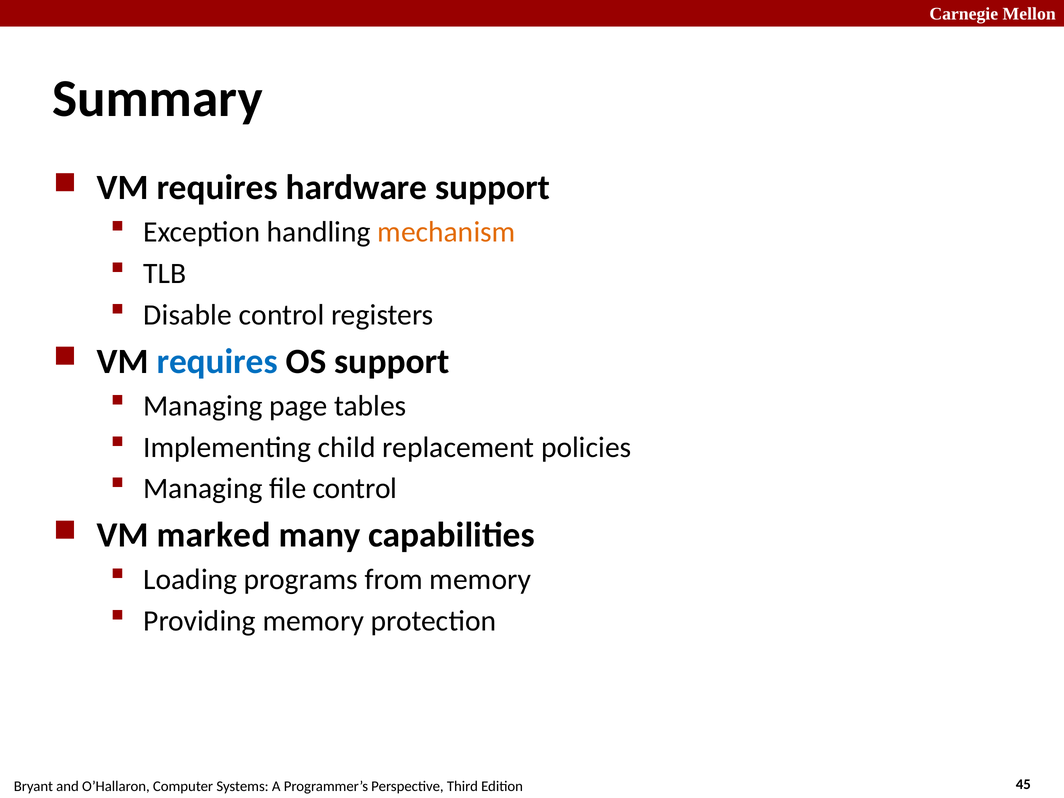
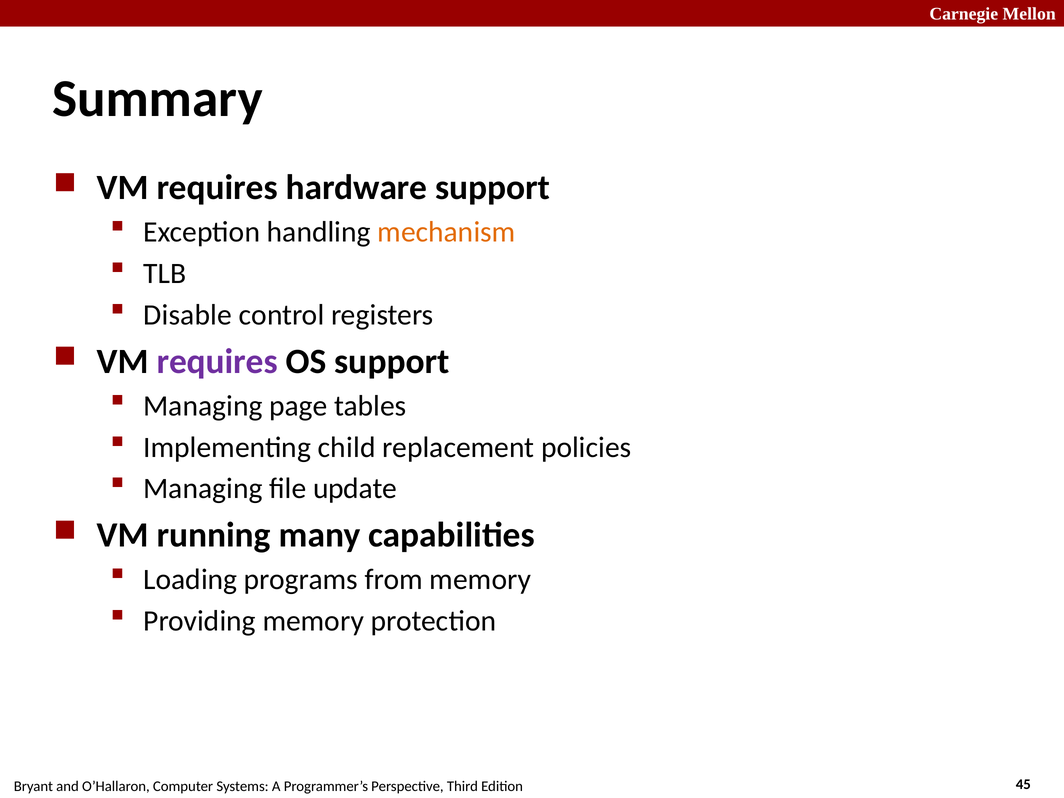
requires colour: blue -> purple (217, 361)
file control: control -> update (355, 489)
marked: marked -> running (214, 535)
